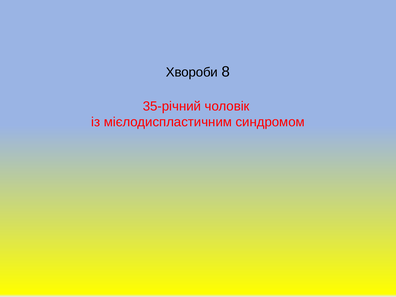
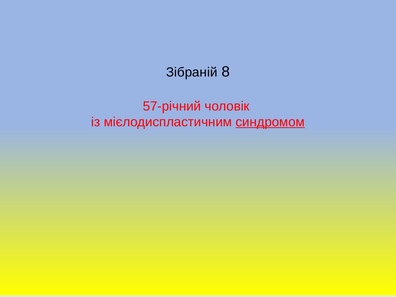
Хвороби: Хвороби -> Зібраній (192, 72)
35-річний: 35-річний -> 57-річний (172, 106)
синдромом underline: none -> present (270, 122)
